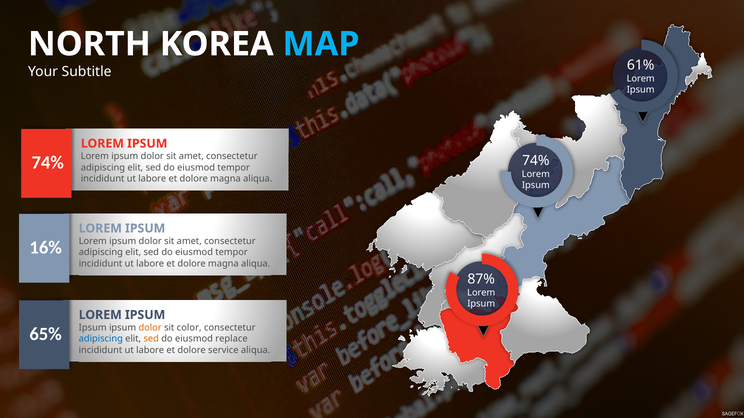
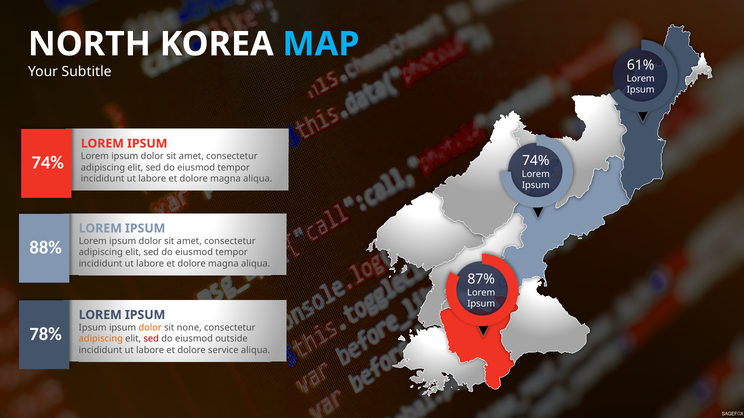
16%: 16% -> 88% (46, 248)
color: color -> none (189, 328)
65%: 65% -> 78% (46, 335)
adipiscing colour: blue -> orange (101, 339)
sed colour: orange -> red (151, 339)
replace: replace -> outside (231, 339)
